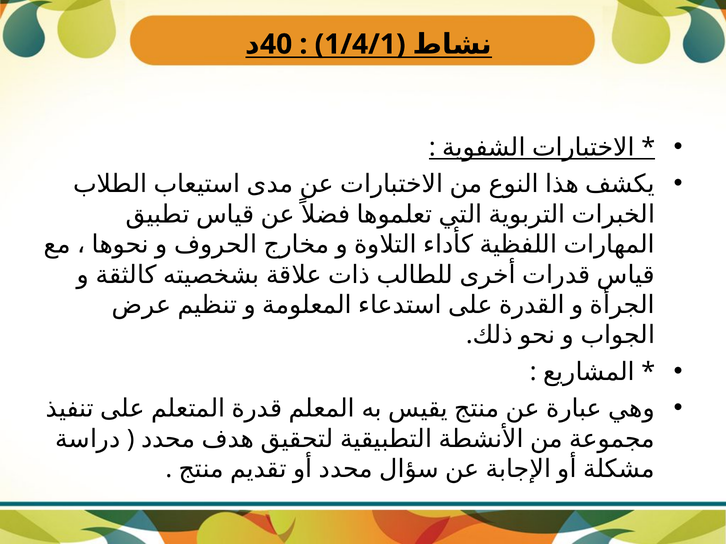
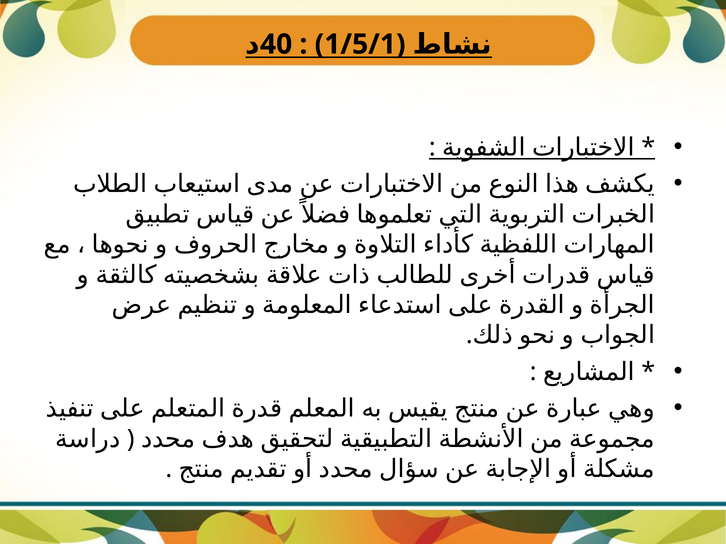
1/4/1: 1/4/1 -> 1/5/1 (360, 44)
